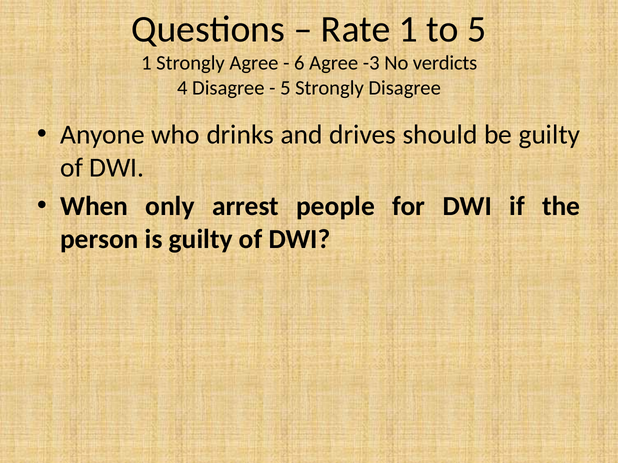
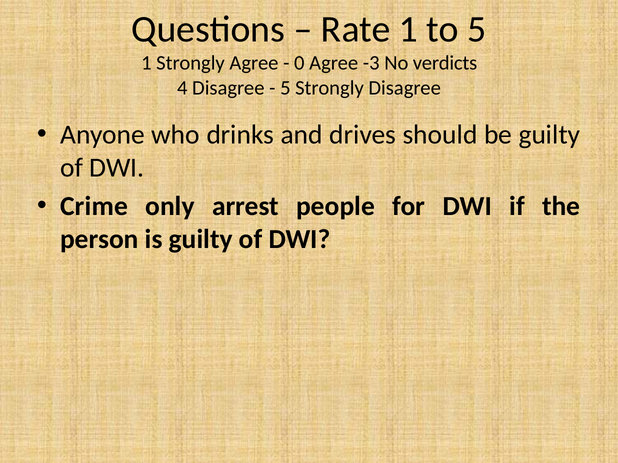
6: 6 -> 0 (299, 63)
When: When -> Crime (94, 206)
